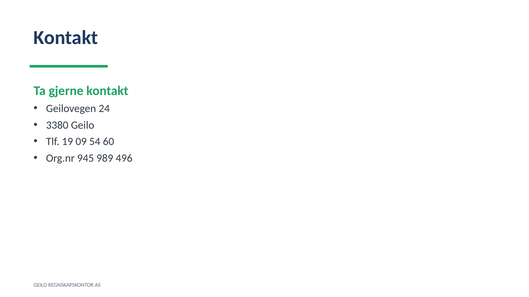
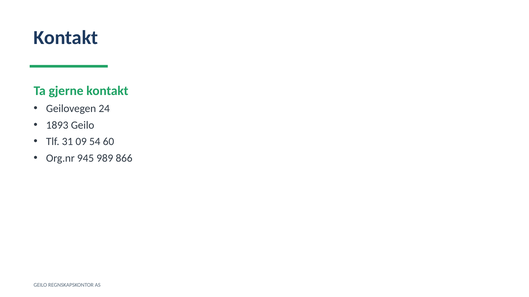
3380: 3380 -> 1893 (57, 125)
19: 19 -> 31 (67, 142)
496: 496 -> 866 (124, 158)
